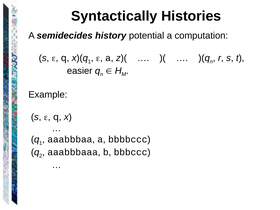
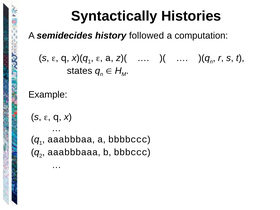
potential: potential -> followed (147, 36)
easier: easier -> states (80, 71)
